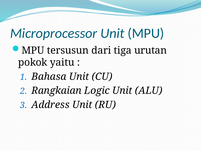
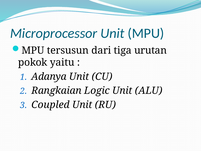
Bahasa: Bahasa -> Adanya (49, 76)
Address: Address -> Coupled (50, 105)
